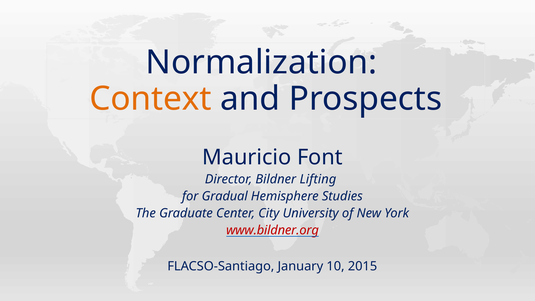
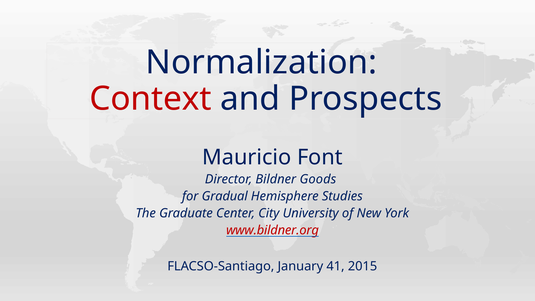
Context colour: orange -> red (151, 99)
Lifting: Lifting -> Goods (318, 179)
10: 10 -> 41 (336, 266)
